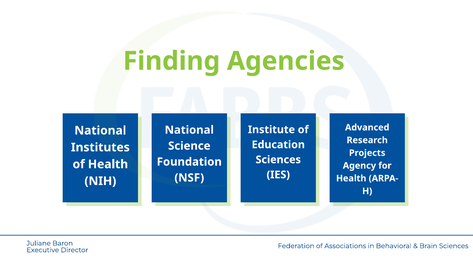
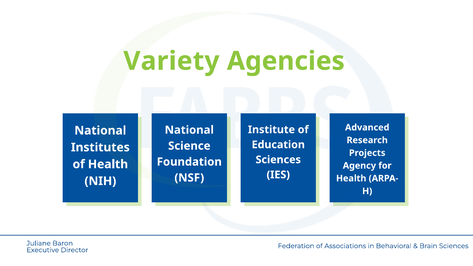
Finding: Finding -> Variety (171, 61)
